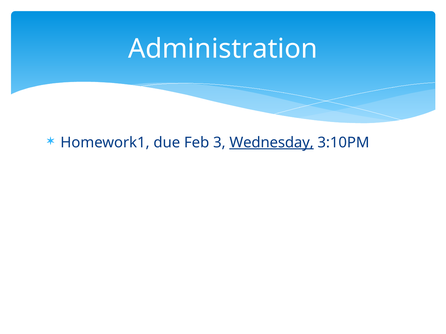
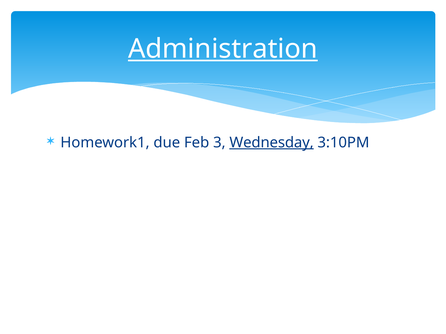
Administration underline: none -> present (223, 49)
